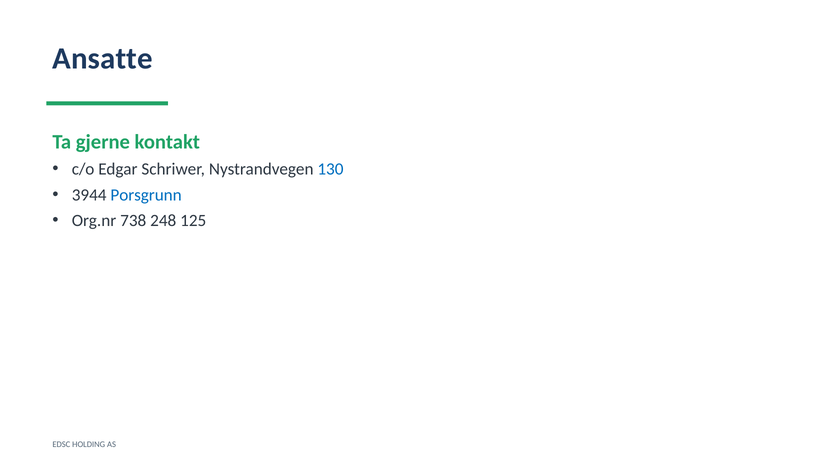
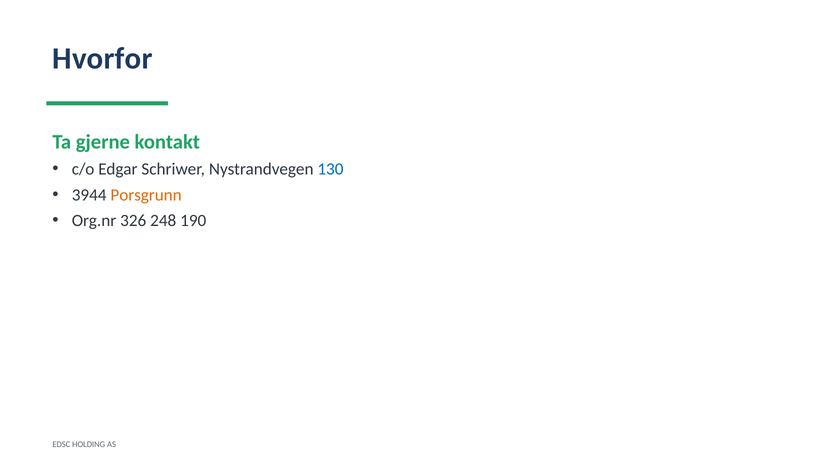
Ansatte: Ansatte -> Hvorfor (102, 59)
Porsgrunn colour: blue -> orange (146, 195)
738: 738 -> 326 (133, 221)
125: 125 -> 190 (193, 221)
